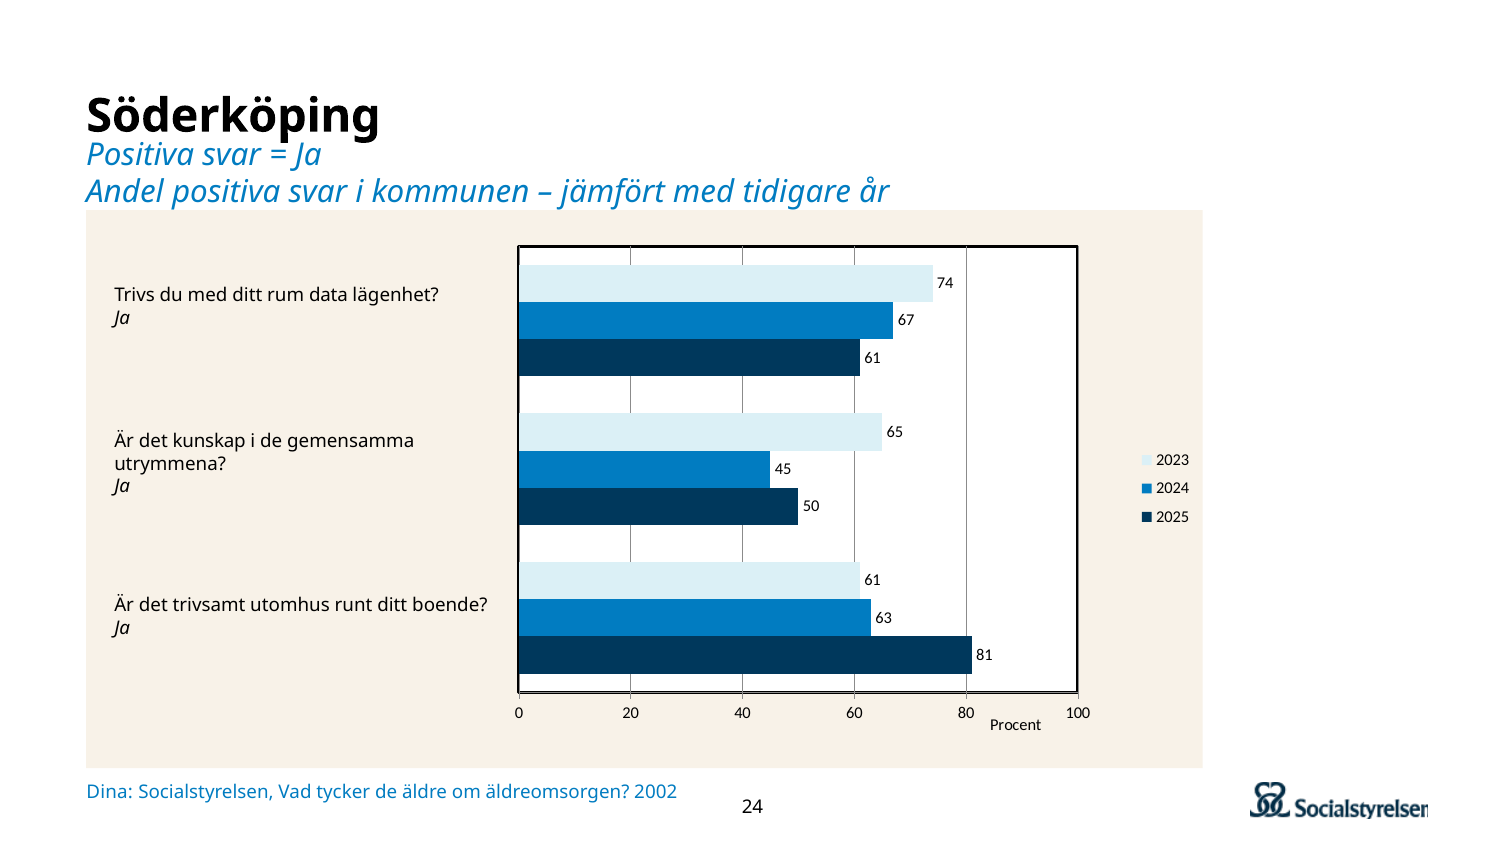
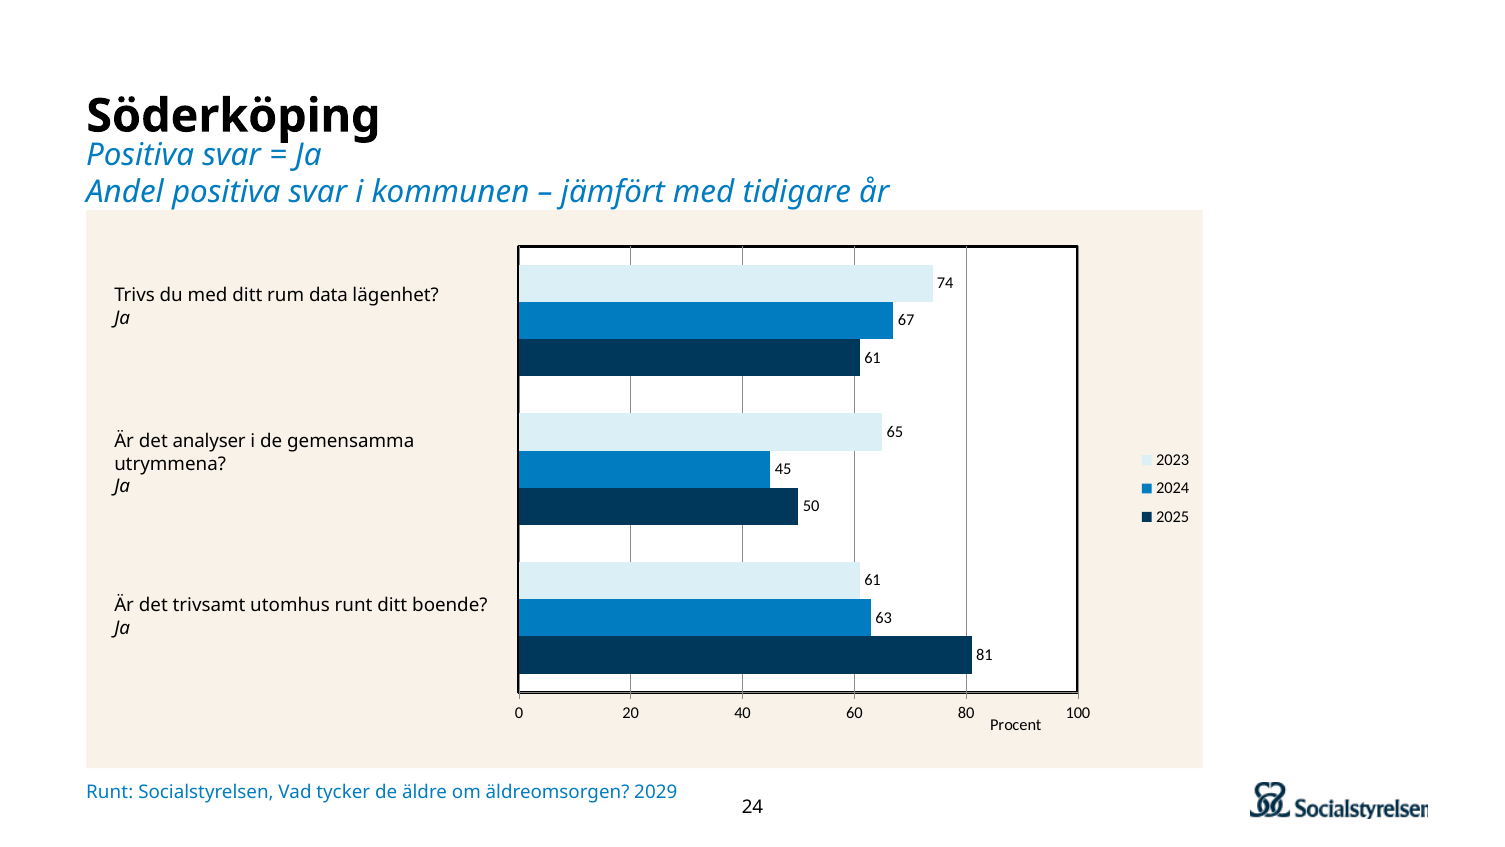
kunskap: kunskap -> analyser (209, 441)
Dina: Dina -> Runt (110, 792)
2002: 2002 -> 2029 (656, 792)
